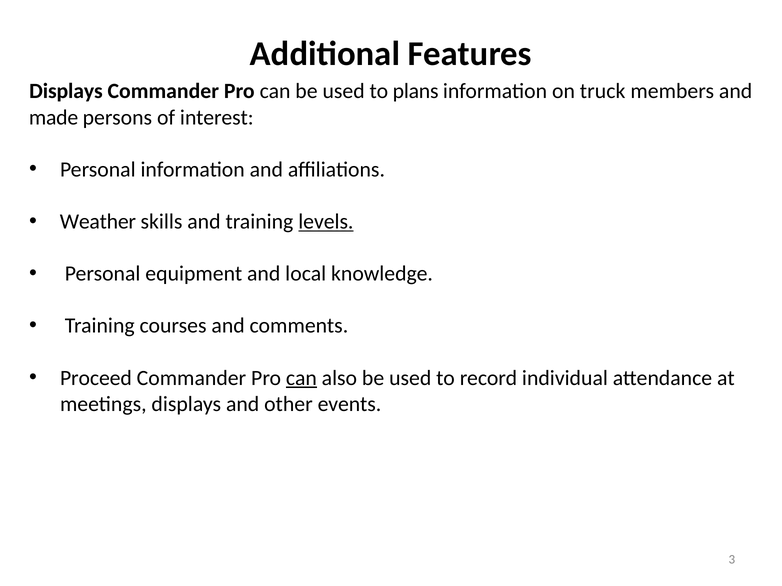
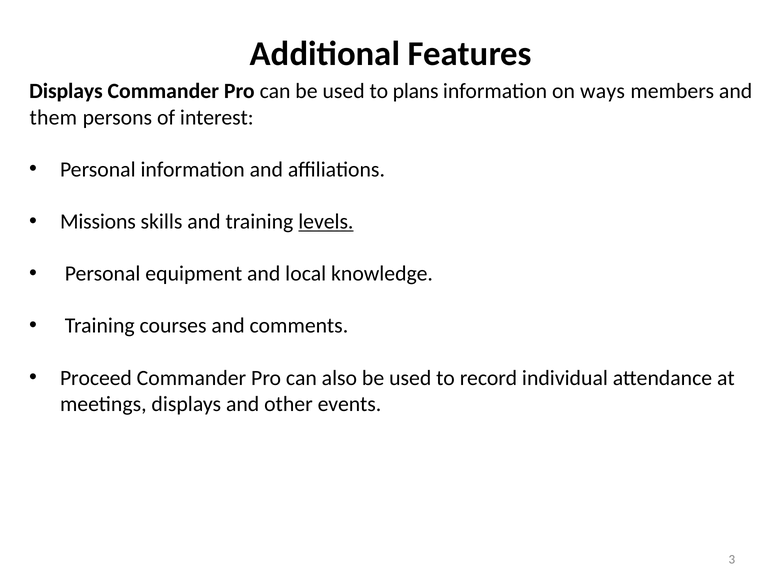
truck: truck -> ways (603, 91)
made: made -> them (53, 117)
Weather: Weather -> Missions (98, 222)
can underline: present -> none (301, 378)
